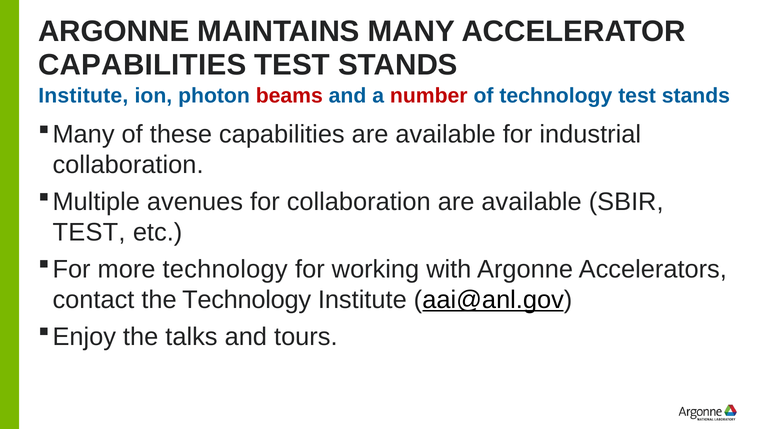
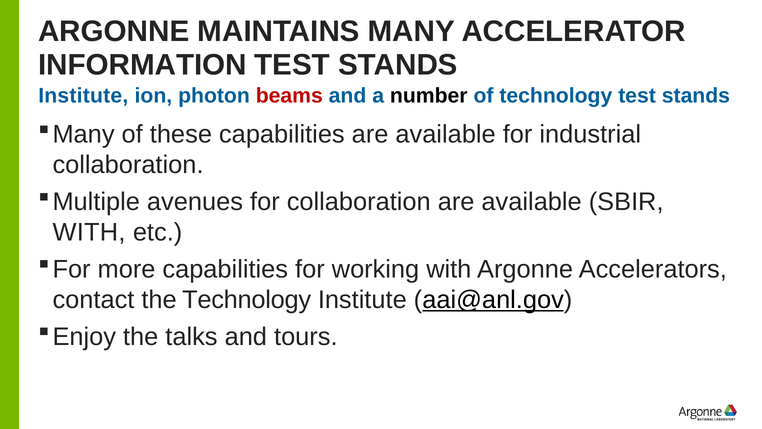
CAPABILITIES: CAPABILITIES -> INFORMATION (142, 65)
number colour: red -> black (429, 95)
TEST: TEST -> WITH (89, 232)
more technology: technology -> capabilities (225, 269)
